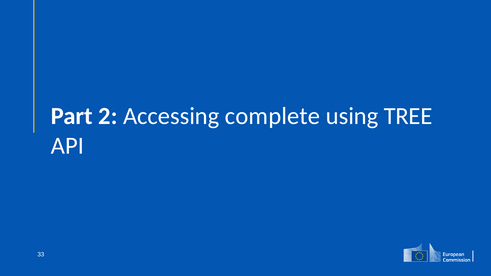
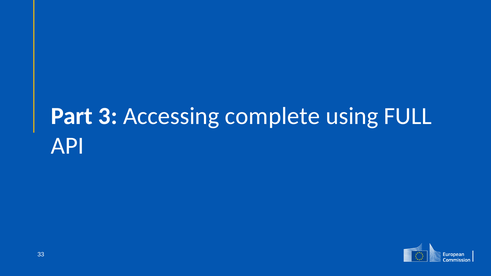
2: 2 -> 3 (108, 116)
TREE: TREE -> FULL (408, 116)
